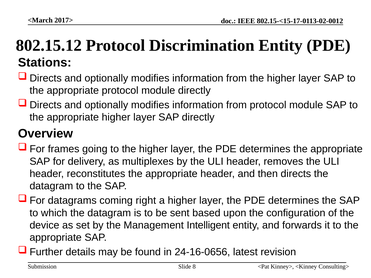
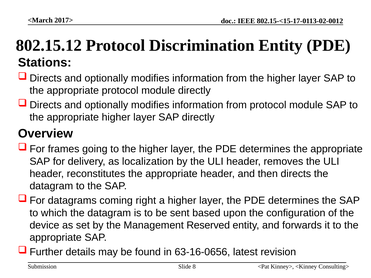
multiplexes: multiplexes -> localization (148, 162)
Intelligent: Intelligent -> Reserved (208, 225)
24-16-0656: 24-16-0656 -> 63-16-0656 (202, 252)
